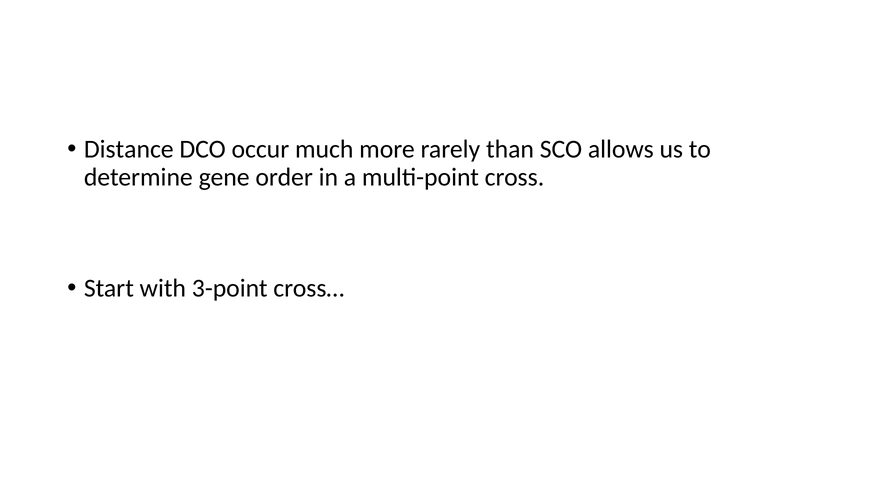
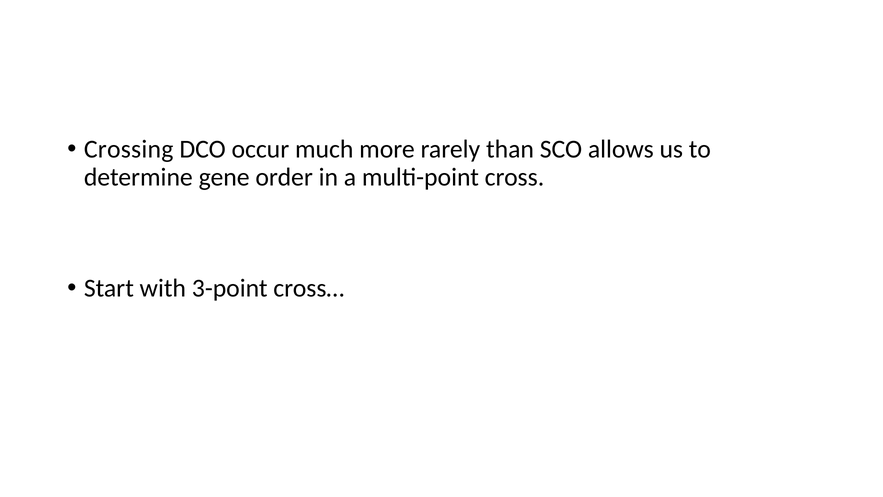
Distance: Distance -> Crossing (129, 149)
